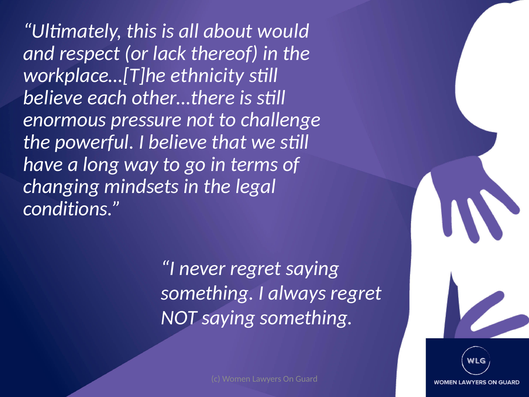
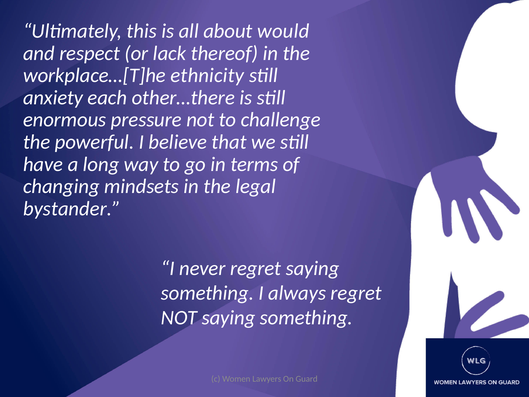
believe: believe -> anxiety (53, 98)
conditions: conditions -> bystander (72, 208)
